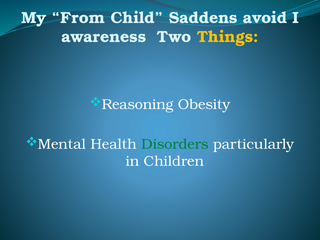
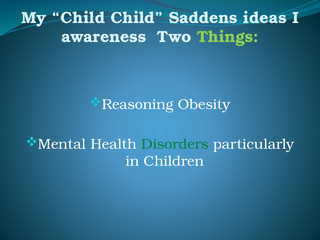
My From: From -> Child (78, 18)
avoid: avoid -> ideas (265, 18)
Things colour: yellow -> light green (228, 37)
